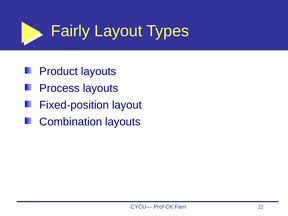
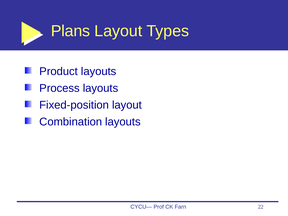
Fairly: Fairly -> Plans (70, 31)
